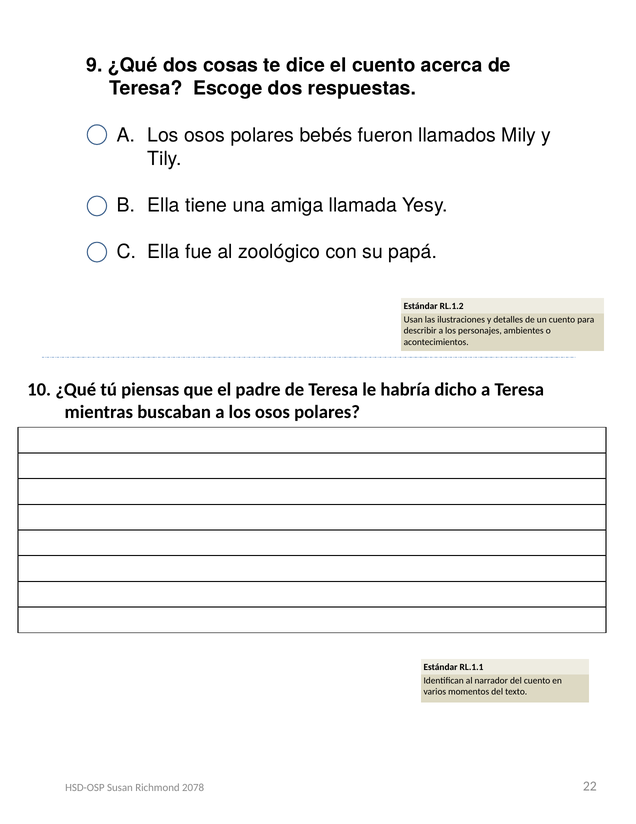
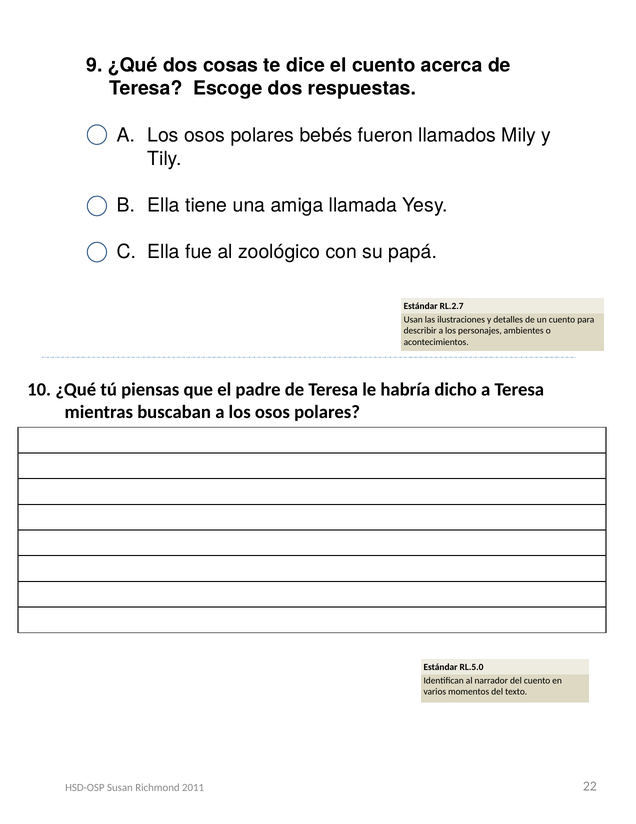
RL.1.2: RL.1.2 -> RL.2.7 (452, 306)
RL.1.1: RL.1.1 -> RL.5.0 (472, 666)
2078: 2078 -> 2011 (193, 787)
